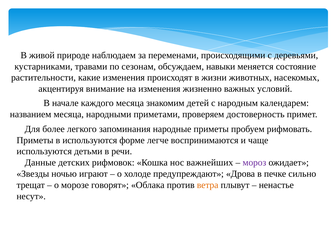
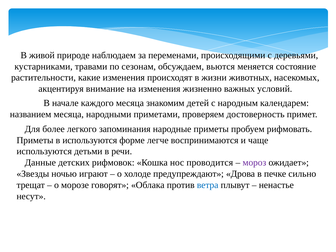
навыки: навыки -> вьются (221, 66)
важнейших: важнейших -> проводится (210, 163)
ветра colour: orange -> blue (208, 185)
